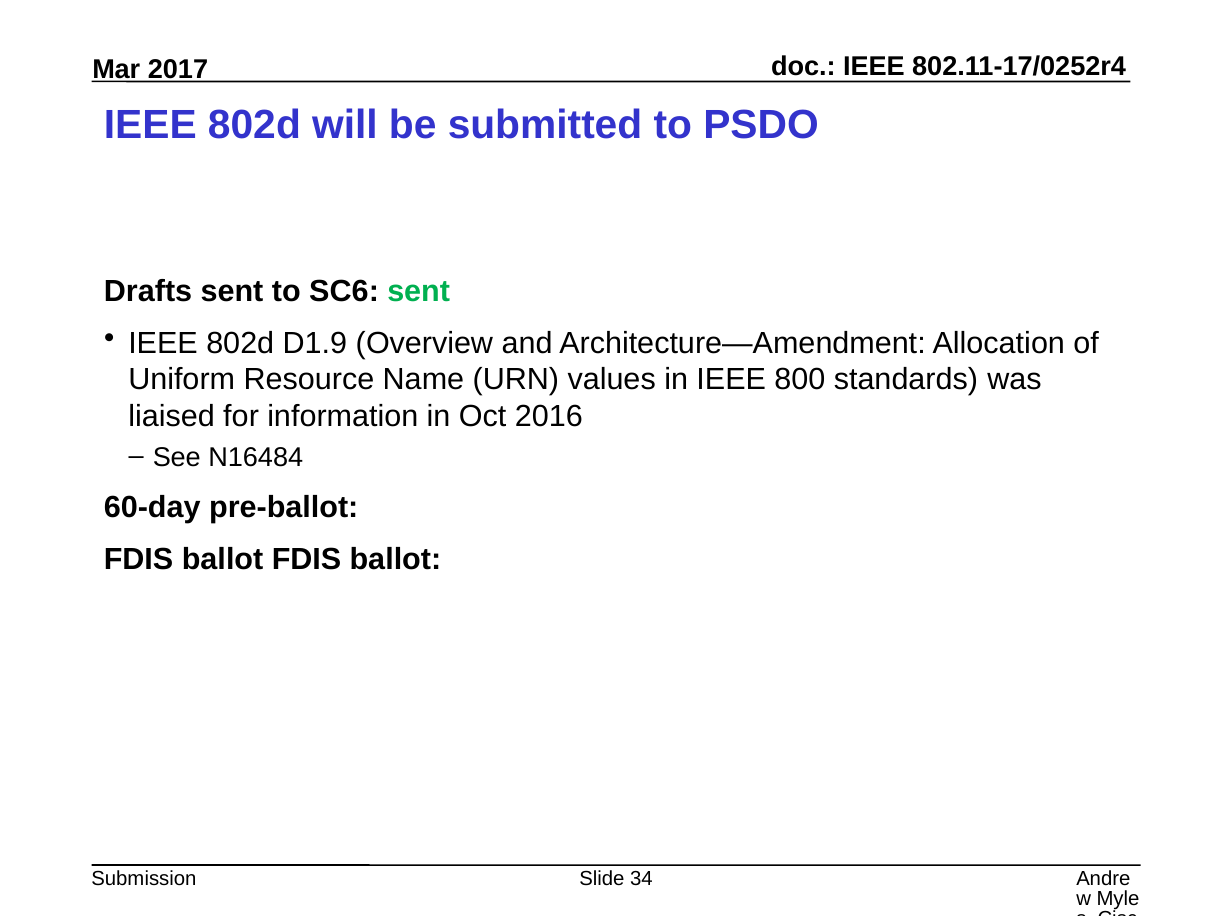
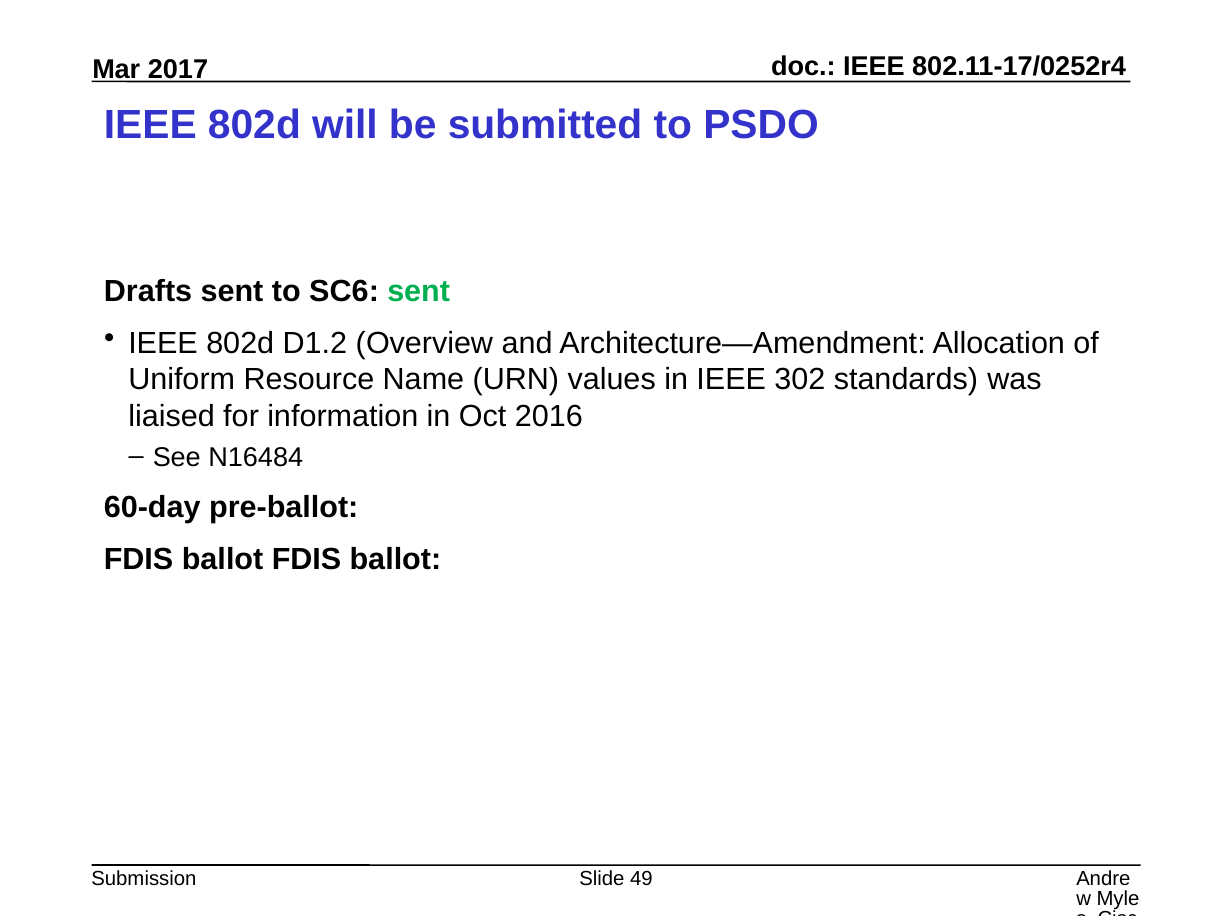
D1.9: D1.9 -> D1.2 (315, 343)
800: 800 -> 302 (800, 380)
34: 34 -> 49 (642, 879)
